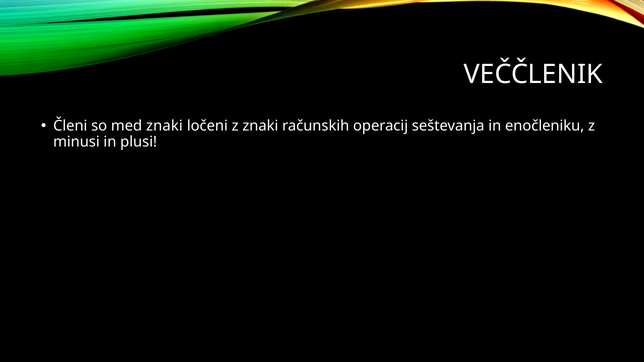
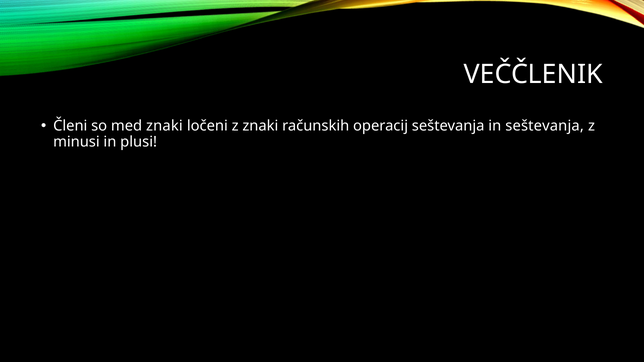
in enočleniku: enočleniku -> seštevanja (545, 126)
